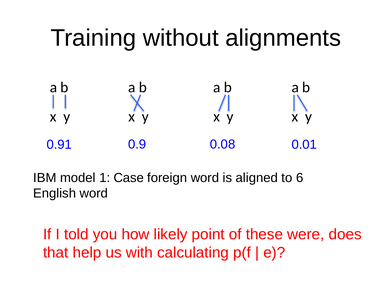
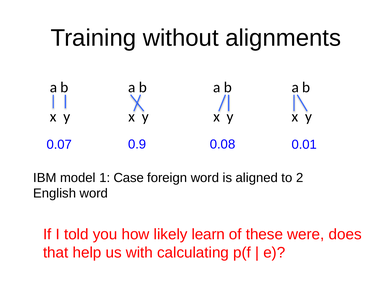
0.91: 0.91 -> 0.07 (59, 145)
6: 6 -> 2 (300, 178)
point: point -> learn (208, 234)
